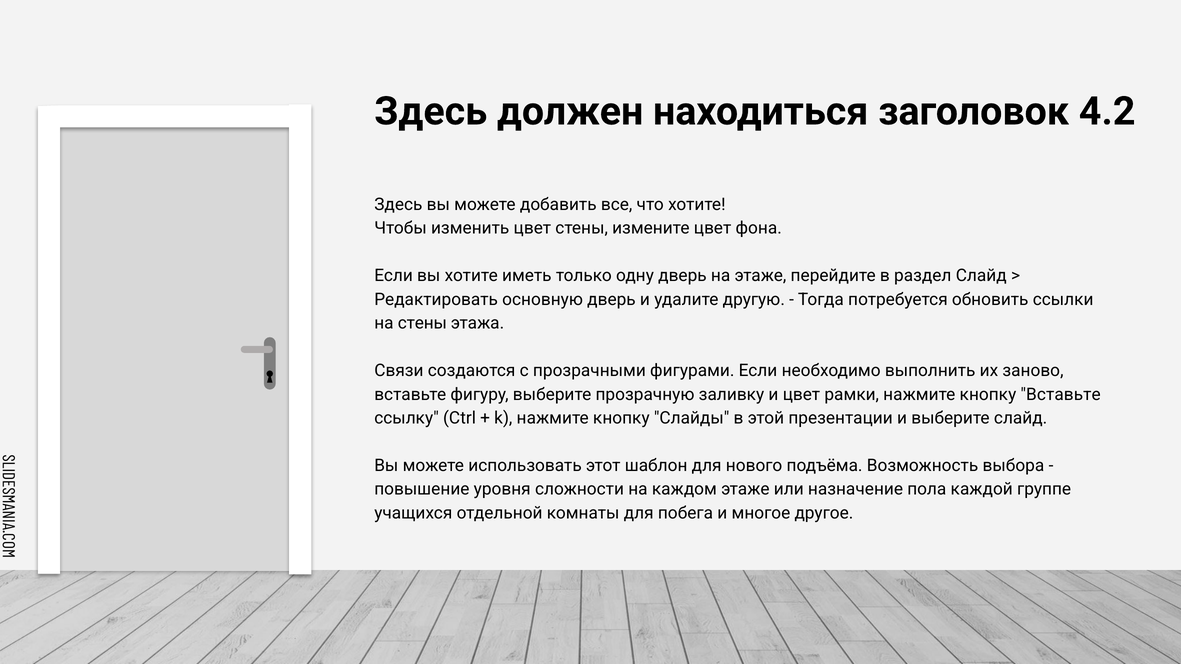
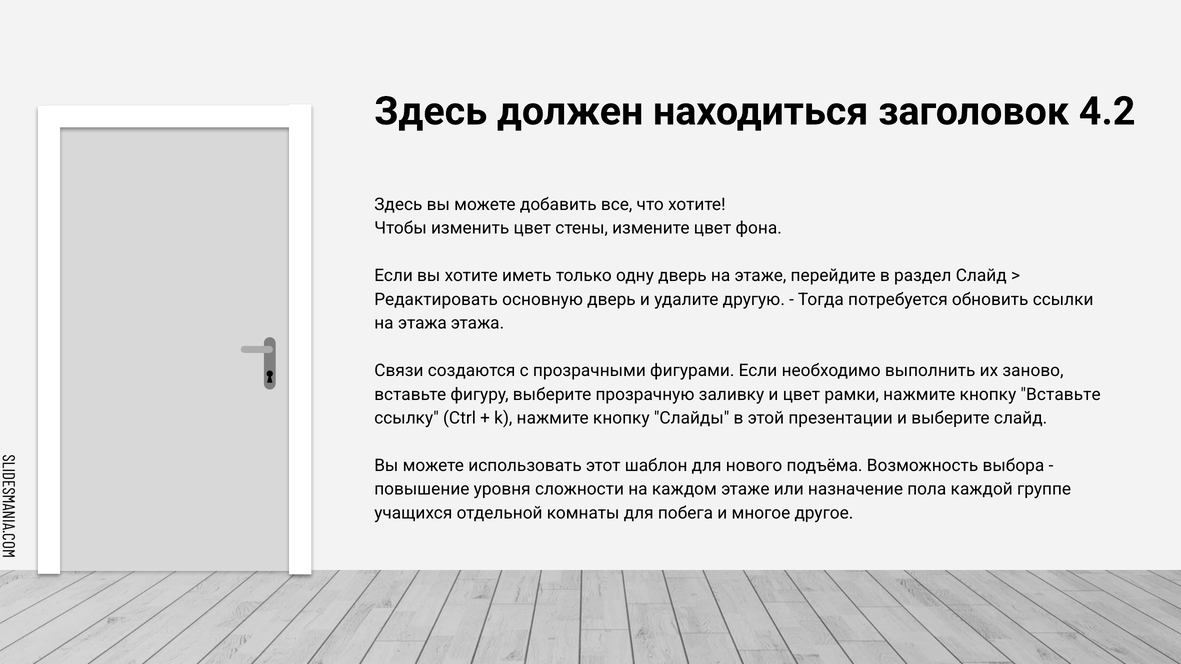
на стены: стены -> этажа (422, 323)
